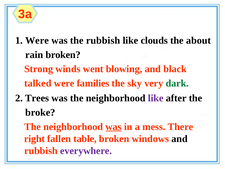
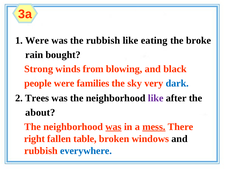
clouds: clouds -> eating (154, 40)
about: about -> broke (199, 40)
rain broken: broken -> bought (63, 55)
went: went -> from (93, 69)
talked: talked -> people (38, 83)
dark colour: green -> blue (177, 83)
broke: broke -> about (40, 112)
mess underline: none -> present (154, 127)
everywhere colour: purple -> blue (86, 151)
